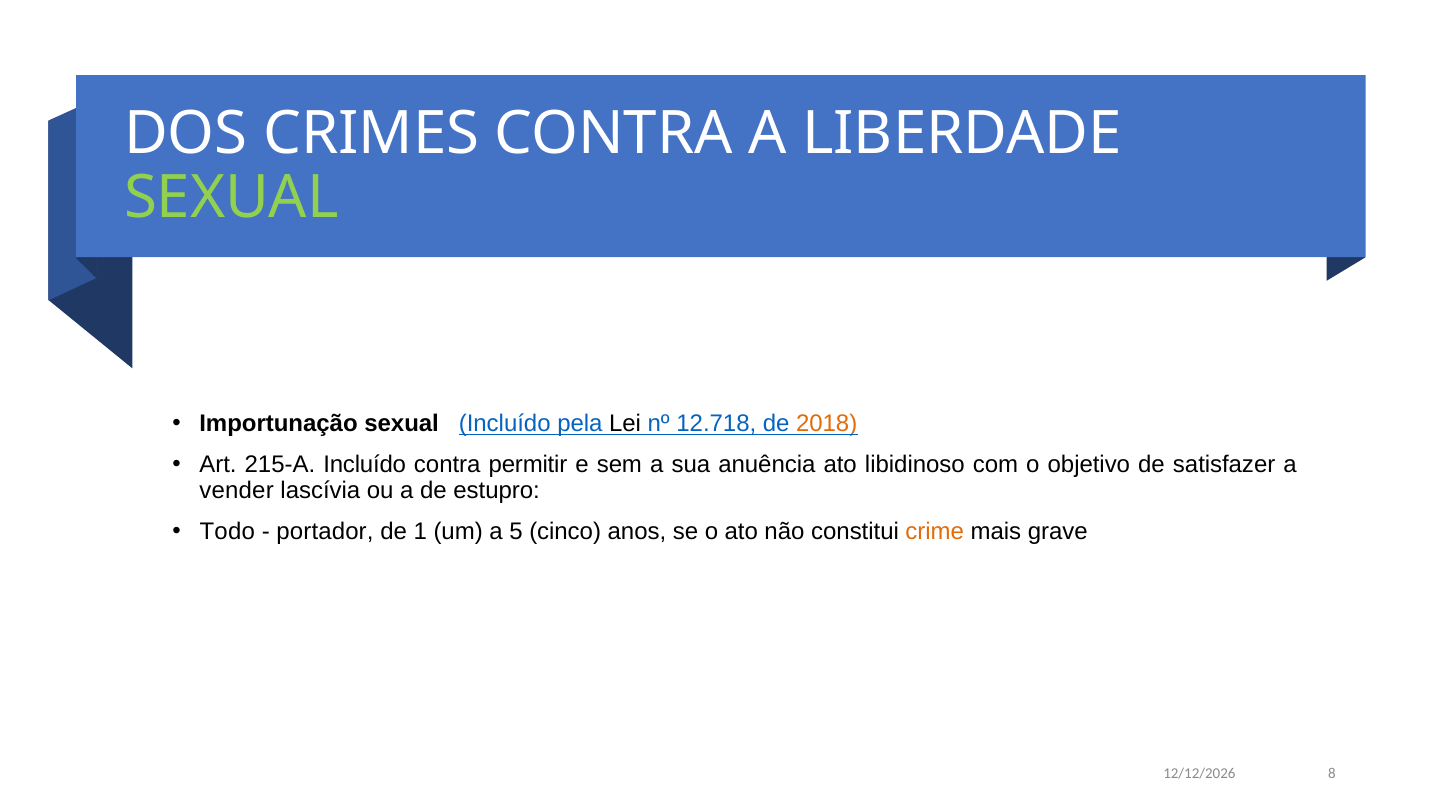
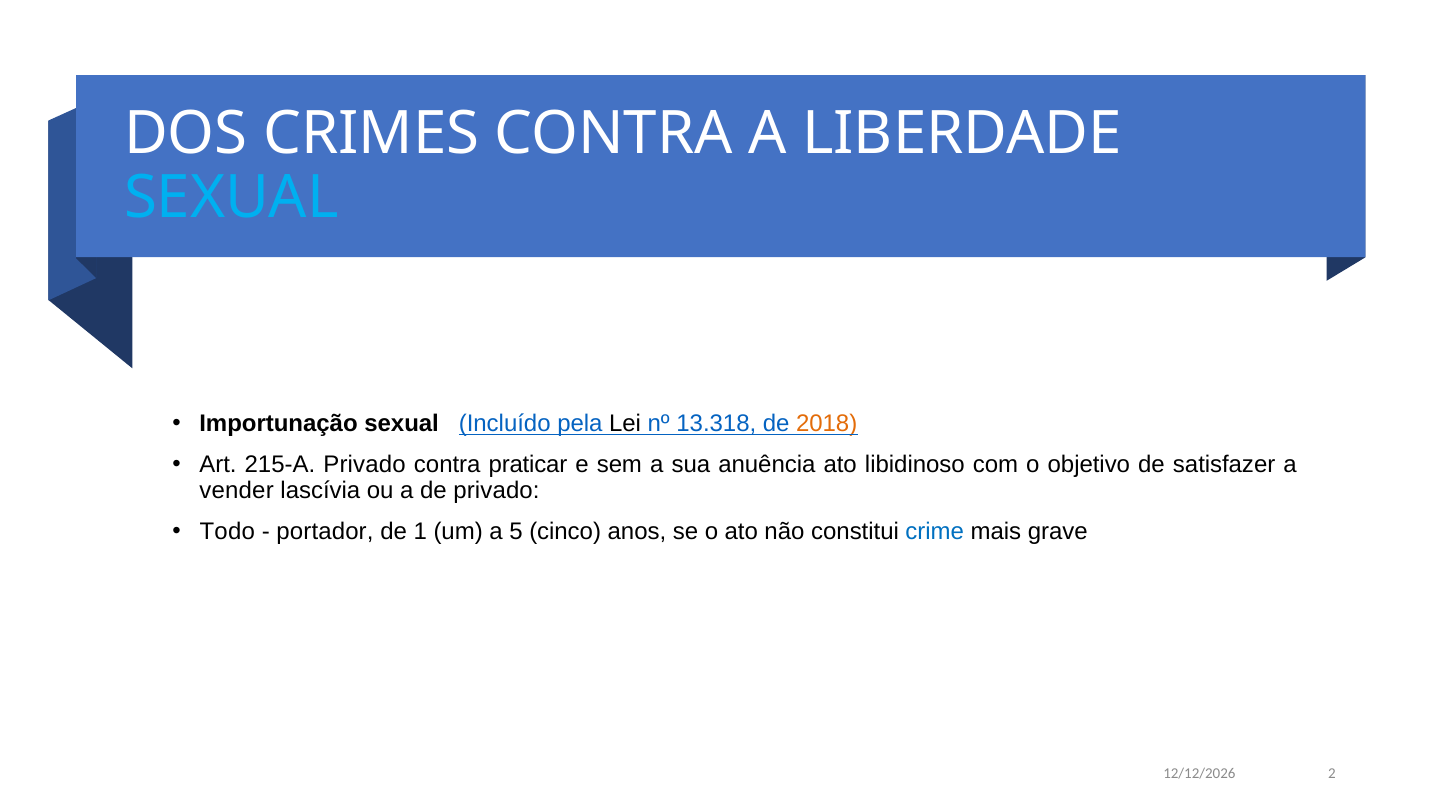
SEXUAL colour: light green -> light blue (231, 198)
12.718: 12.718 -> 13.318 (716, 424)
215-A Incluído: Incluído -> Privado (365, 465)
permitir: permitir -> praticar (528, 465)
de estupro: estupro -> privado (496, 491)
crime colour: orange -> blue (935, 532)
8: 8 -> 2 (1332, 774)
